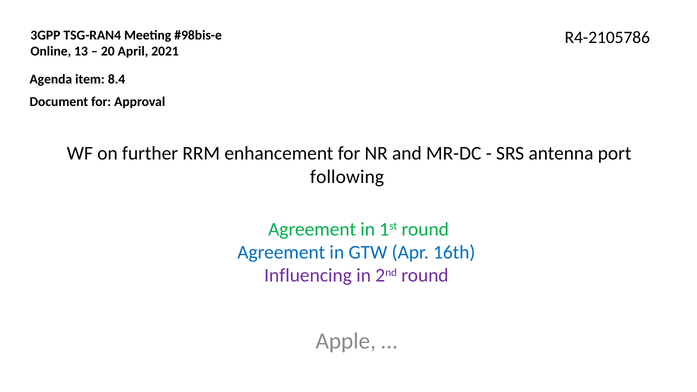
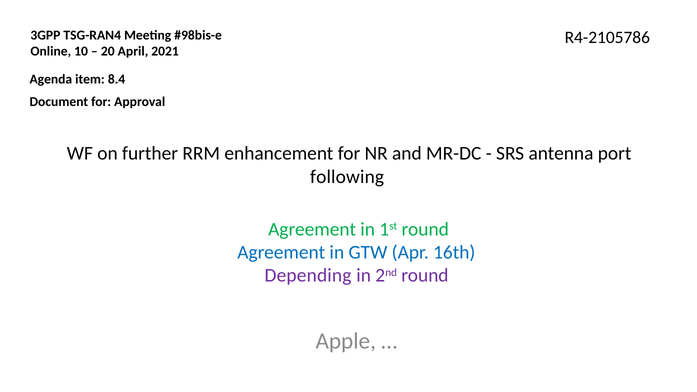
13: 13 -> 10 (81, 51)
Influencing: Influencing -> Depending (308, 276)
